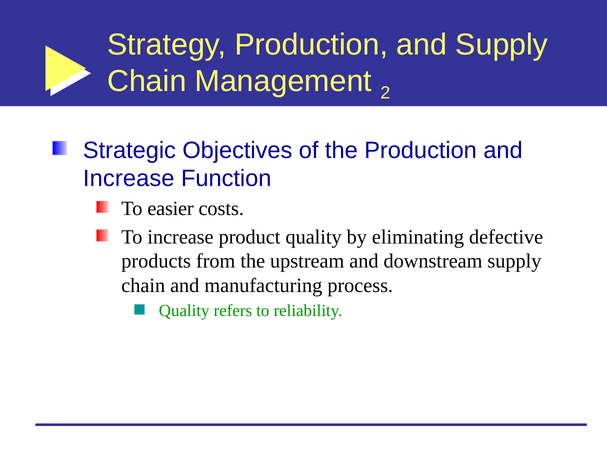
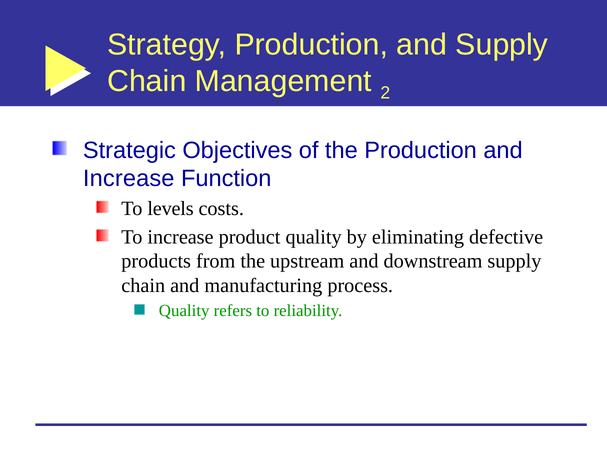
easier: easier -> levels (171, 209)
